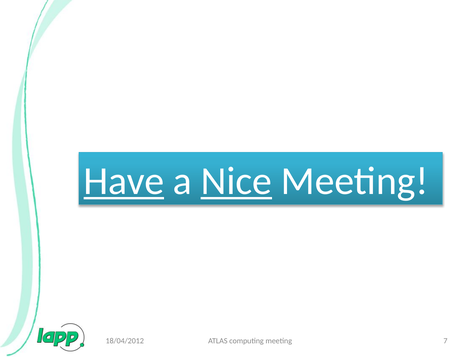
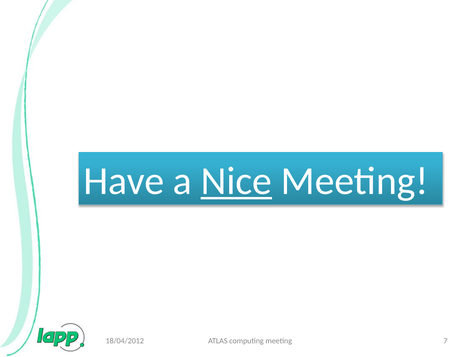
Have underline: present -> none (124, 181)
